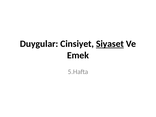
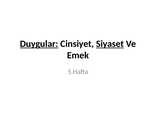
Duygular underline: none -> present (39, 44)
